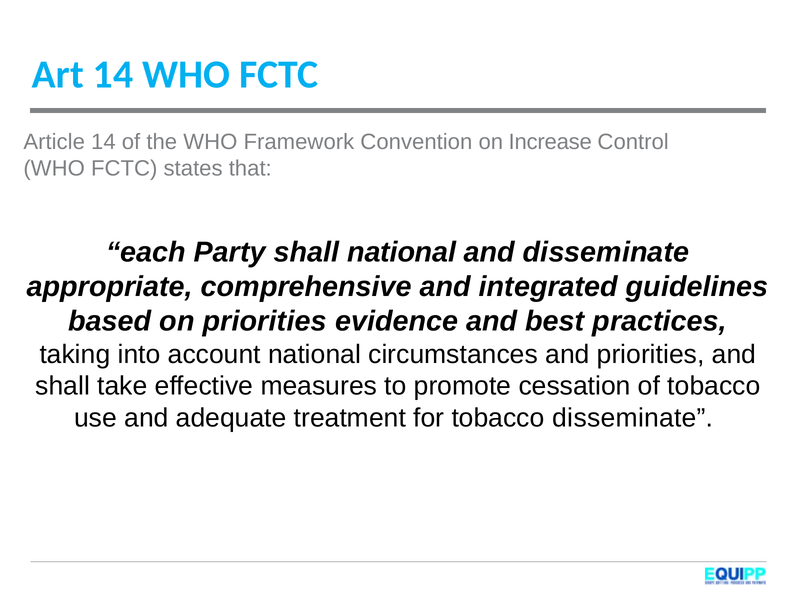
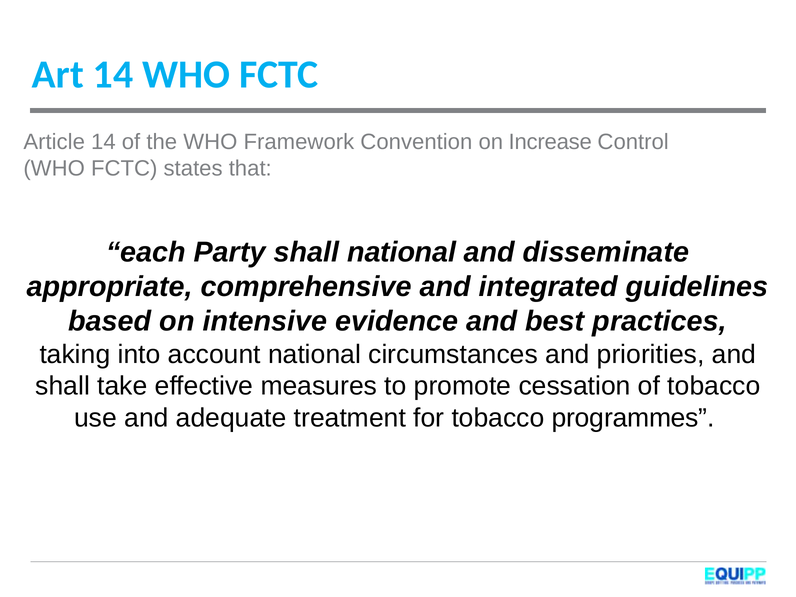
on priorities: priorities -> intensive (265, 321)
tobacco disseminate: disseminate -> programmes (633, 418)
